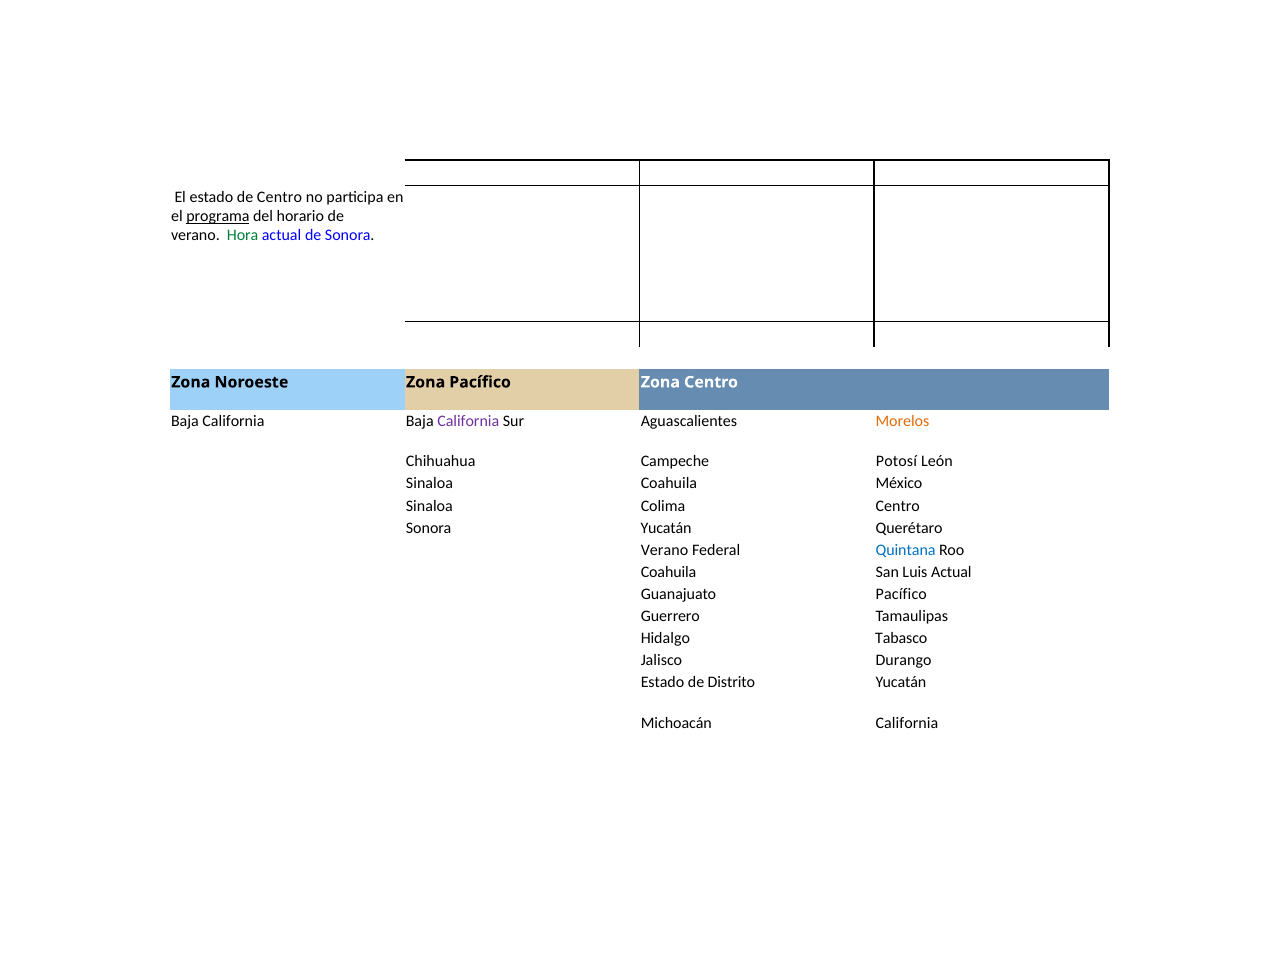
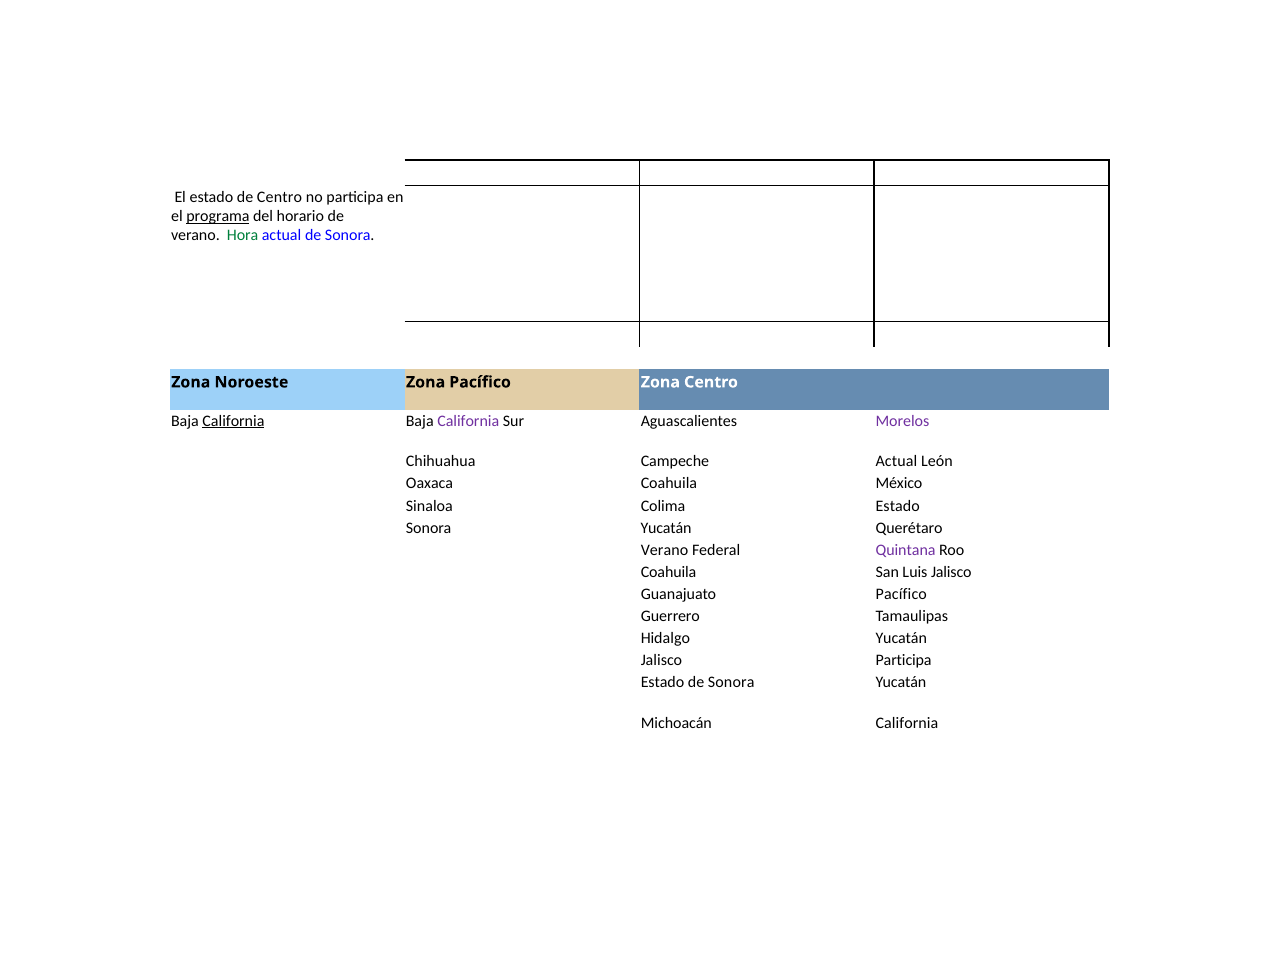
California underline: none -> present (233, 421)
Morelos colour: orange -> purple (902, 421)
Campeche Potosí: Potosí -> Actual (896, 462)
Sinaloa: Sinaloa -> Oaxaca (429, 484)
Colima Centro: Centro -> Estado (898, 506)
Quintana colour: blue -> purple (906, 550)
Luis Actual: Actual -> Jalisco (951, 572)
Hidalgo Tabasco: Tabasco -> Yucatán (901, 638)
Jalisco Durango: Durango -> Participa (904, 661)
Estado de Distrito: Distrito -> Sonora (731, 683)
